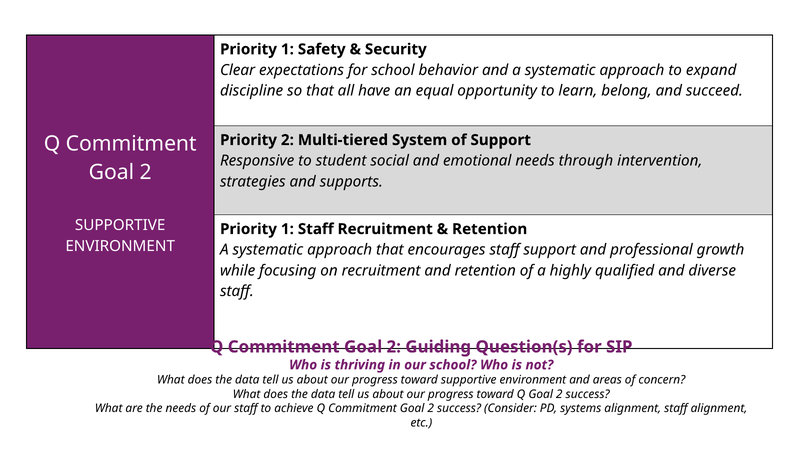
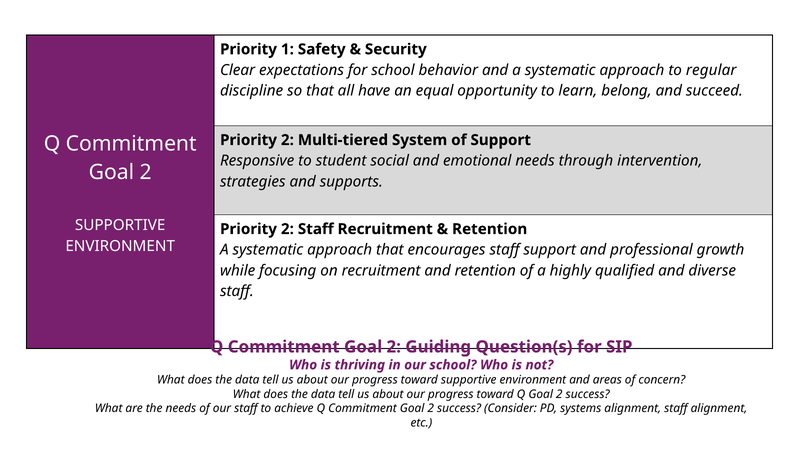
expand: expand -> regular (711, 70)
1: 1 -> 2 (287, 229)
